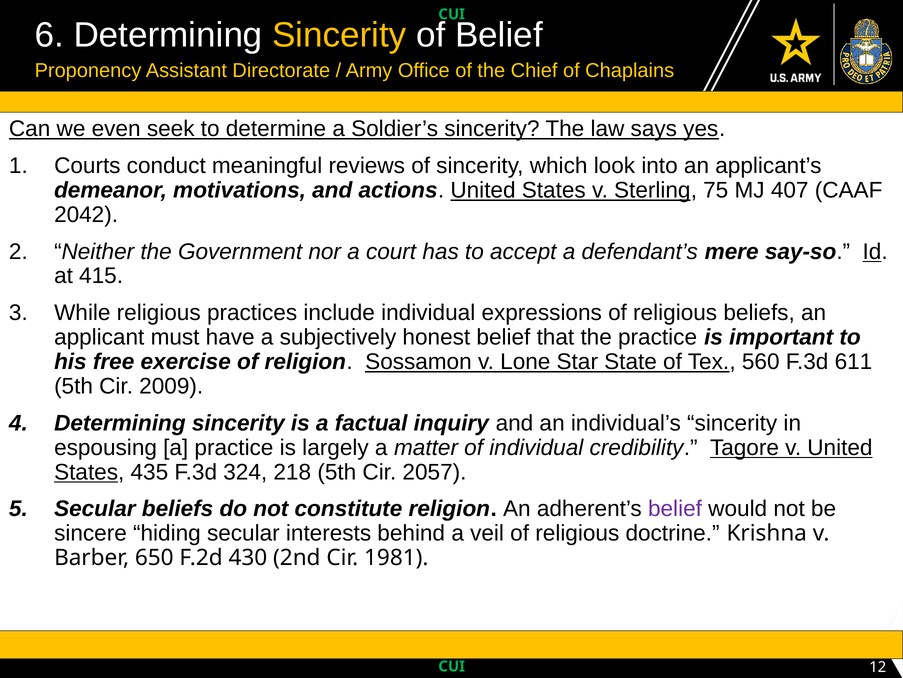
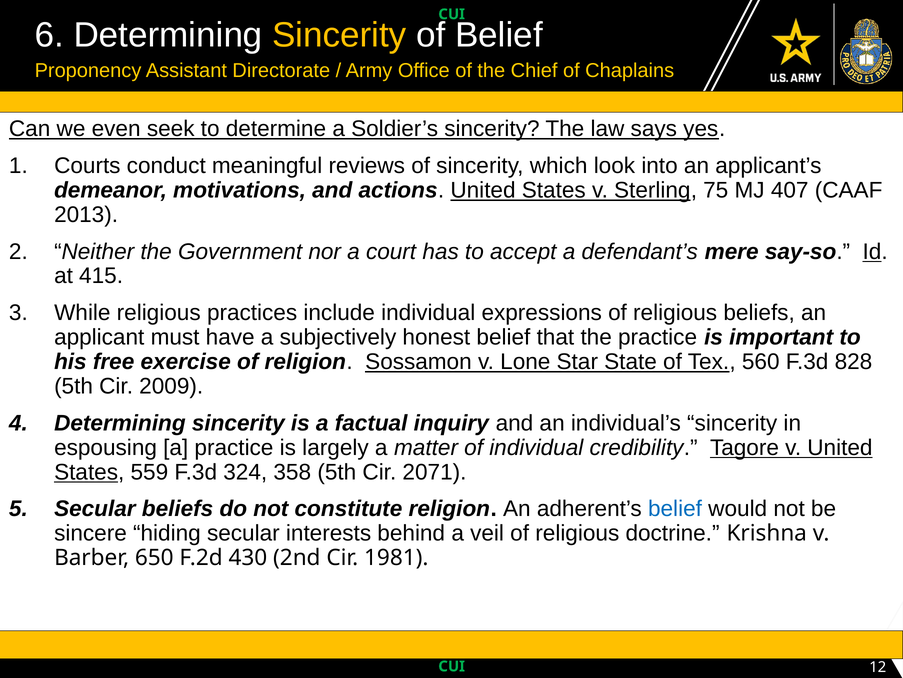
2042: 2042 -> 2013 (86, 214)
611: 611 -> 828 (853, 361)
435: 435 -> 559 (149, 472)
218: 218 -> 358 (292, 472)
2057: 2057 -> 2071 (434, 472)
belief colour: purple -> blue (675, 508)
